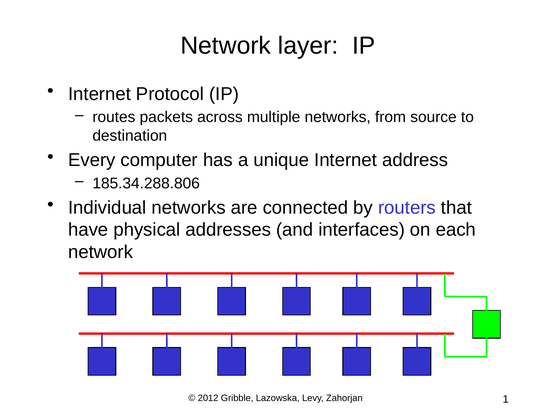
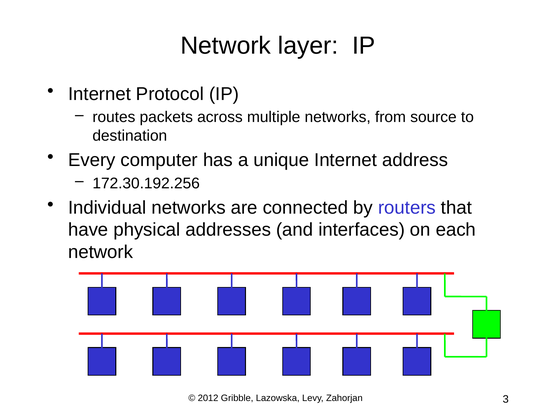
185.34.288.806: 185.34.288.806 -> 172.30.192.256 (146, 183)
1: 1 -> 3 (506, 399)
